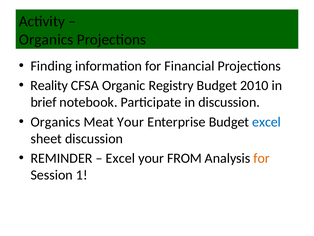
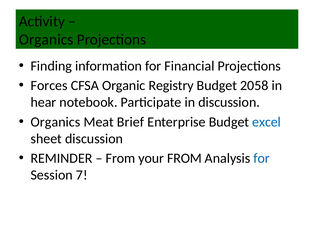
Reality: Reality -> Forces (49, 85)
2010: 2010 -> 2058 (254, 85)
brief: brief -> hear (43, 102)
Meat Your: Your -> Brief (131, 122)
Excel: Excel -> From (120, 158)
for colour: orange -> blue (262, 158)
1: 1 -> 7 (82, 175)
